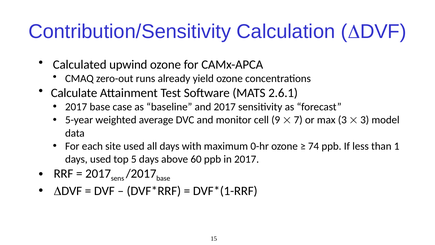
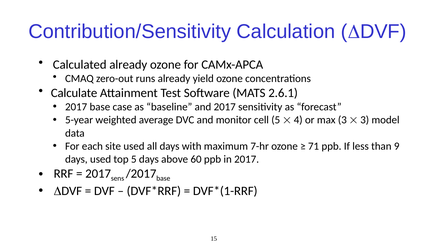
Calculated upwind: upwind -> already (128, 65)
cell 9: 9 -> 5 (276, 120)
7: 7 -> 4 (298, 120)
0-hr: 0-hr -> 7-hr (260, 146)
74: 74 -> 71 (314, 146)
1: 1 -> 9 (397, 146)
